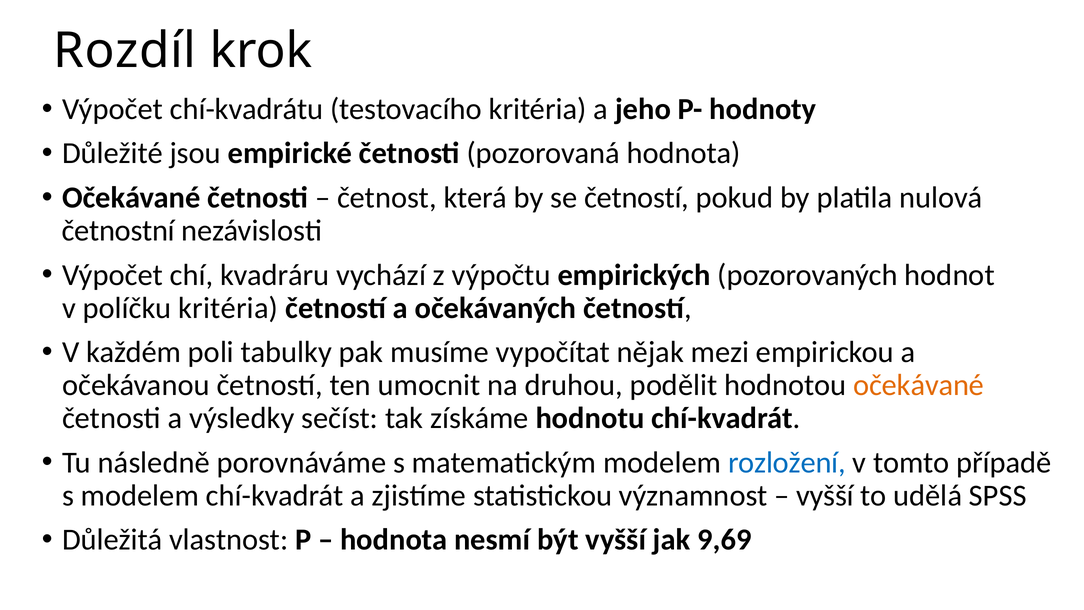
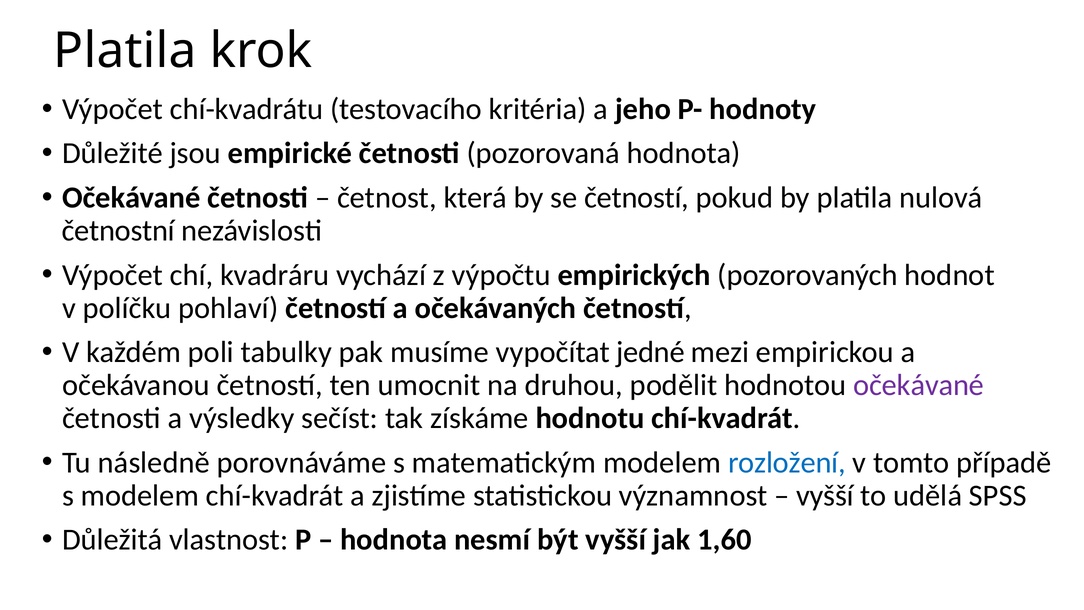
Rozdíl: Rozdíl -> Platila (125, 51)
políčku kritéria: kritéria -> pohlaví (228, 308)
nějak: nějak -> jedné (651, 352)
očekávané colour: orange -> purple (919, 385)
9,69: 9,69 -> 1,60 (724, 540)
